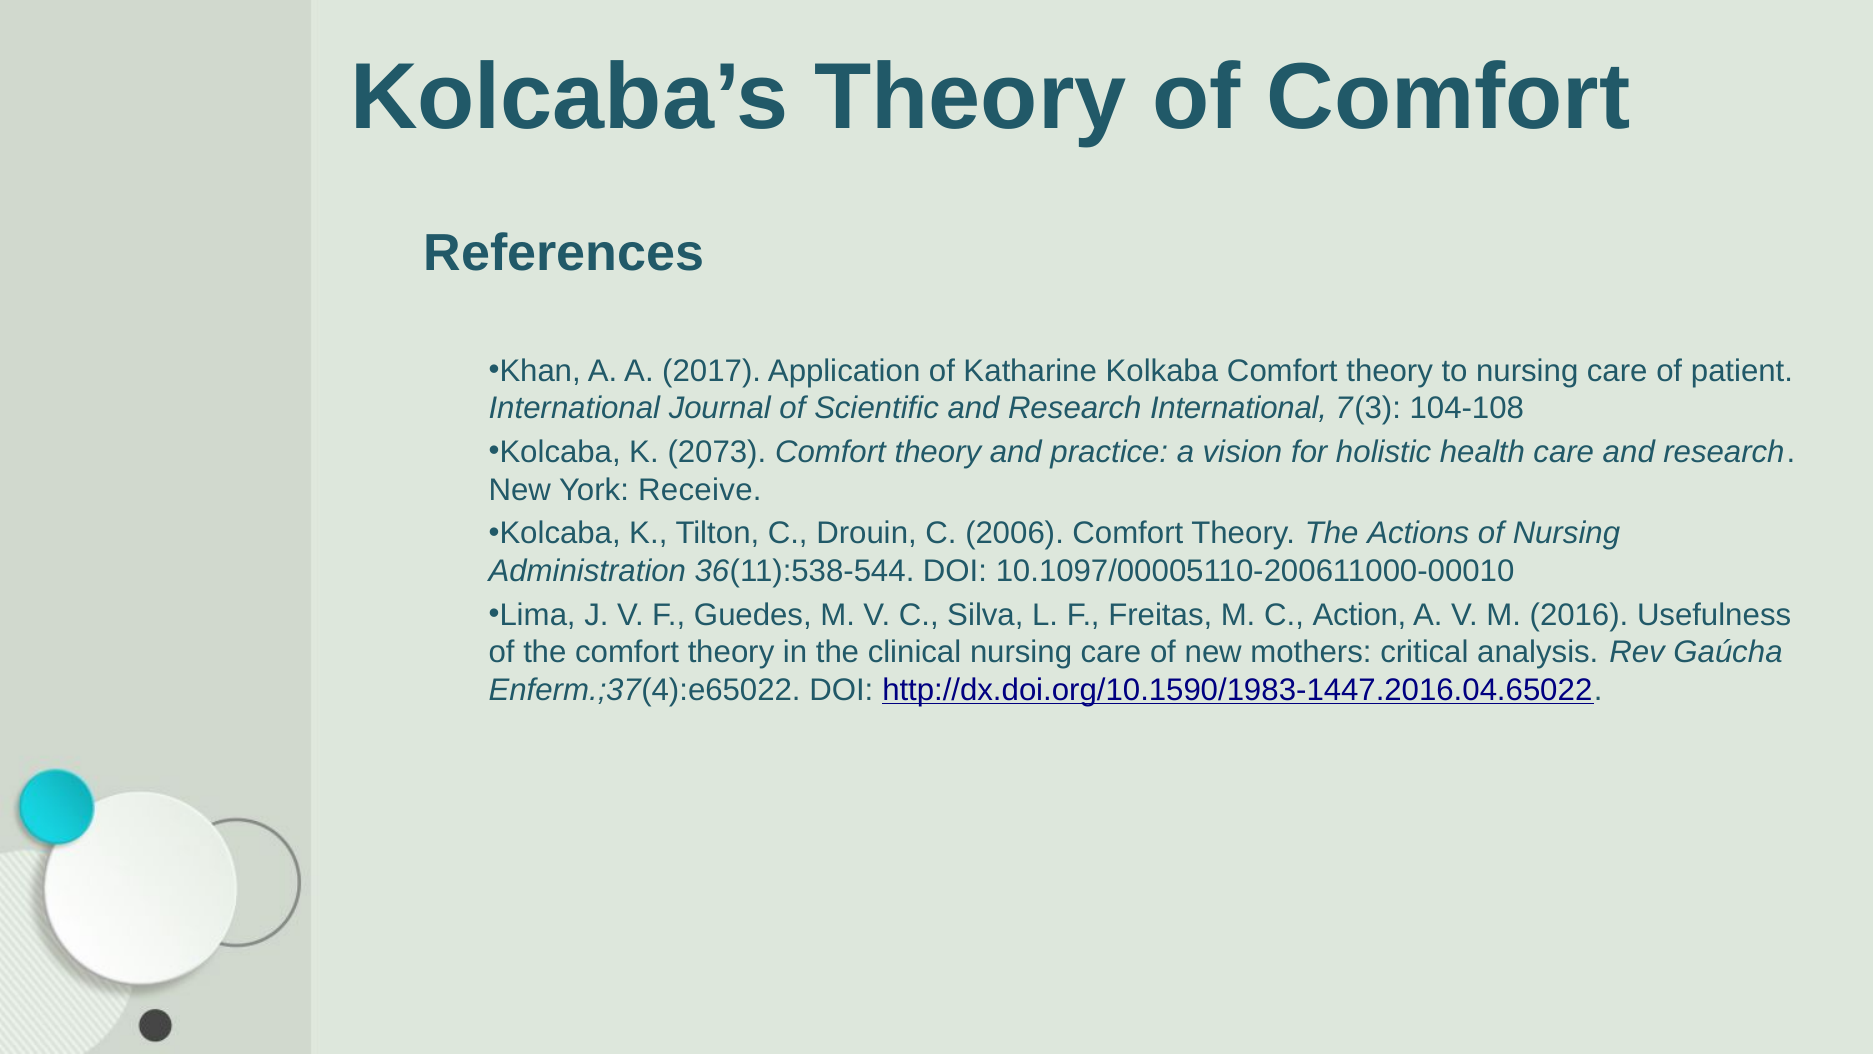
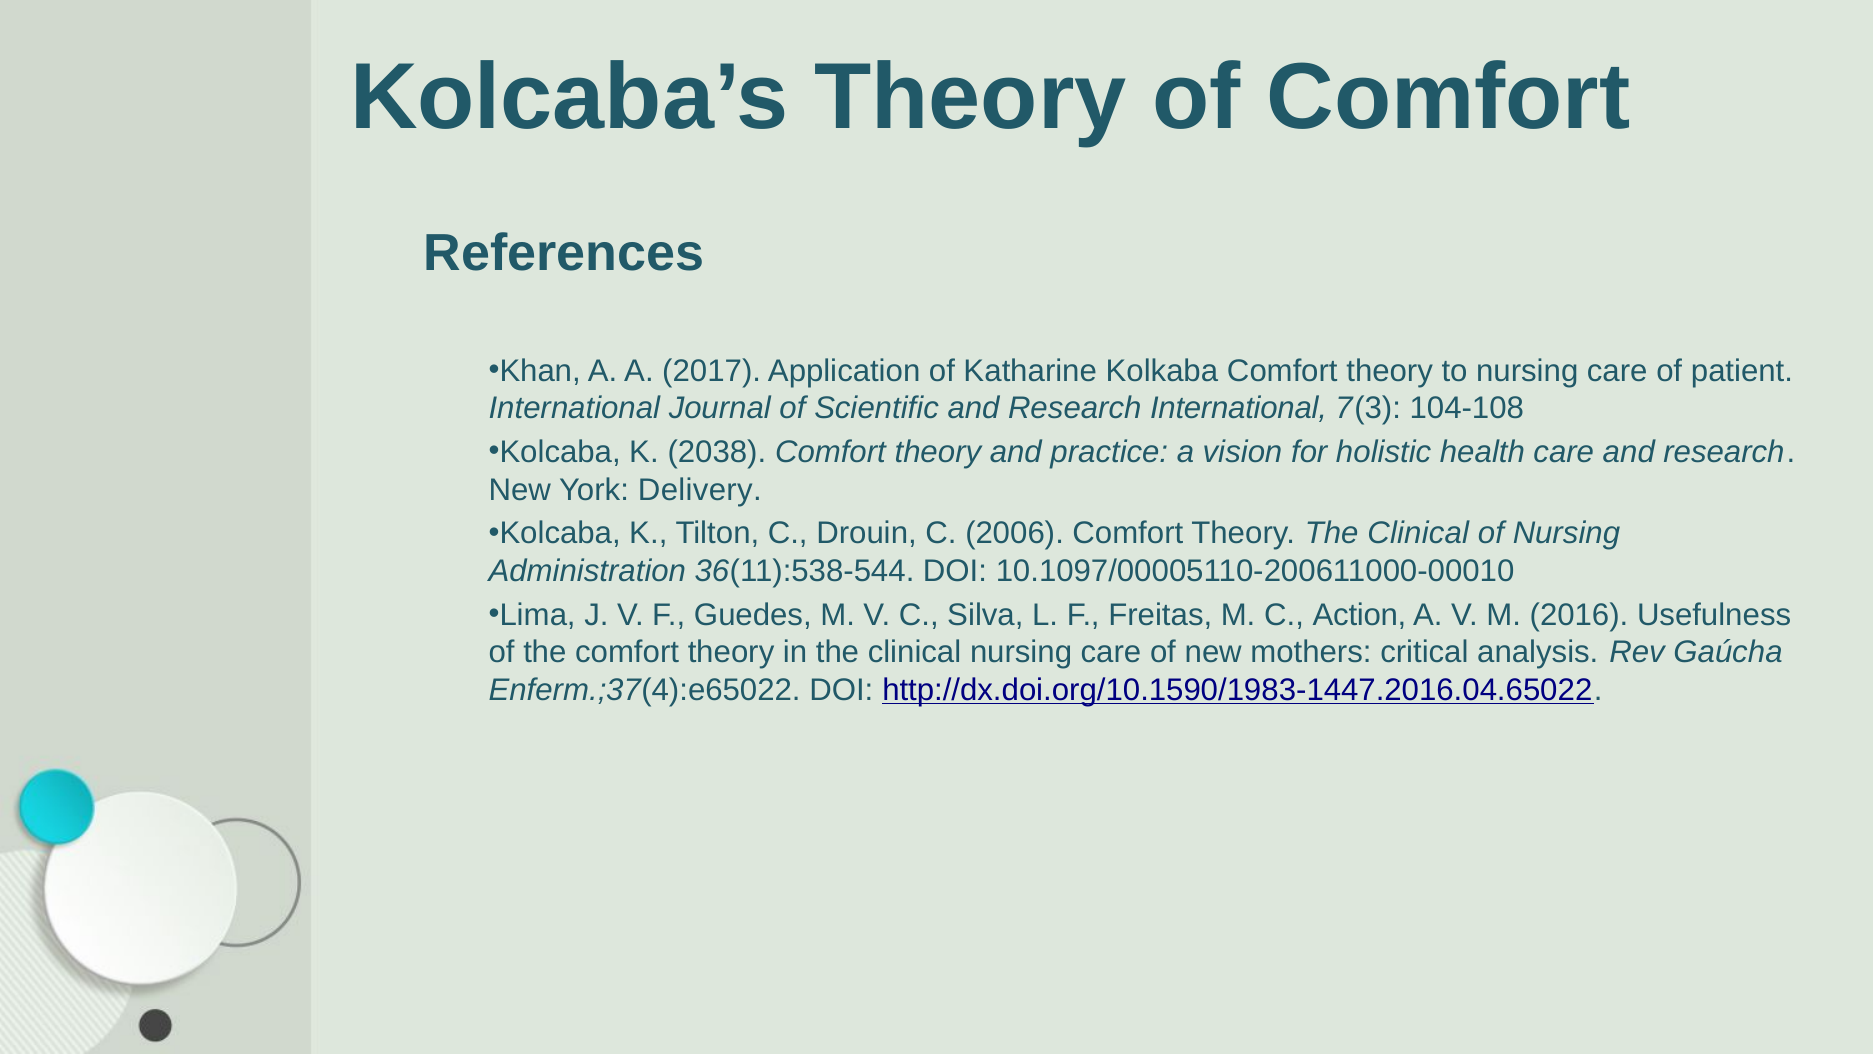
2073: 2073 -> 2038 (717, 452)
Receive: Receive -> Delivery (700, 490)
Theory The Actions: Actions -> Clinical (1418, 533)
